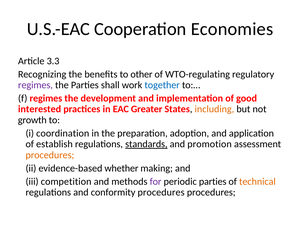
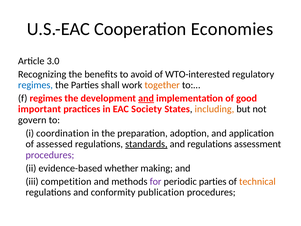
3.3: 3.3 -> 3.0 (53, 61)
other: other -> avoid (141, 74)
WTO-regulating: WTO-regulating -> WTO-interested (198, 74)
regimes colour: purple -> blue (35, 85)
together colour: blue -> orange (162, 85)
and underline: none -> present (146, 98)
interested: interested -> important (40, 109)
Greater: Greater -> Society (147, 109)
growth: growth -> govern (32, 120)
establish: establish -> assessed (54, 144)
and promotion: promotion -> regulations (210, 144)
procedures colour: orange -> purple (50, 155)
conformity procedures: procedures -> publication (161, 192)
